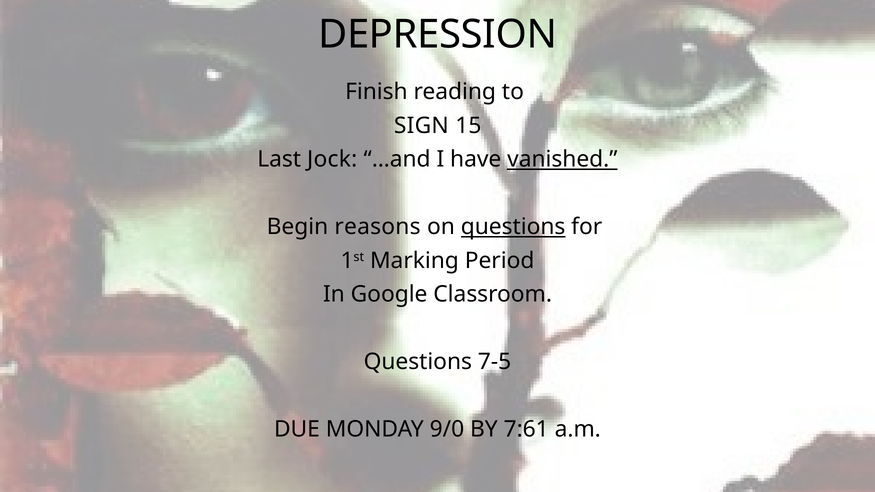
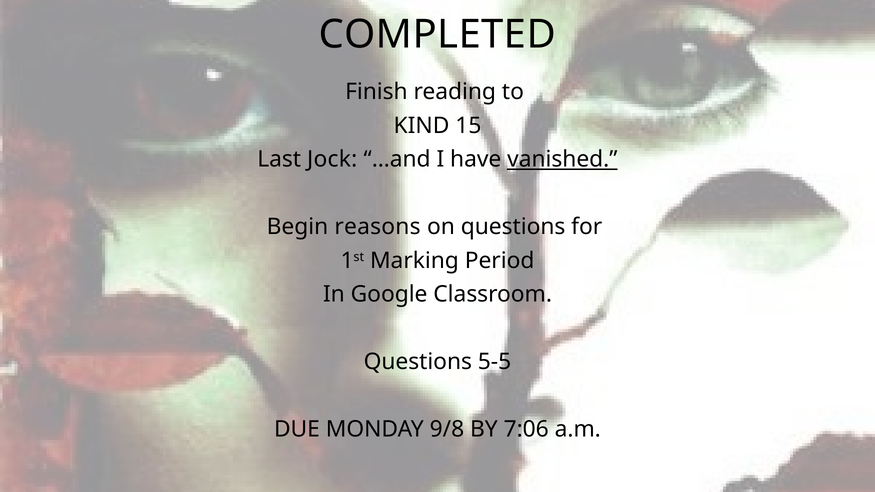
DEPRESSION: DEPRESSION -> COMPLETED (437, 35)
SIGN: SIGN -> KIND (421, 126)
questions underline: present -> none (513, 227)
7-5: 7-5 -> 5-5 (495, 362)
9/0: 9/0 -> 9/8 (447, 429)
7:61: 7:61 -> 7:06 (526, 429)
